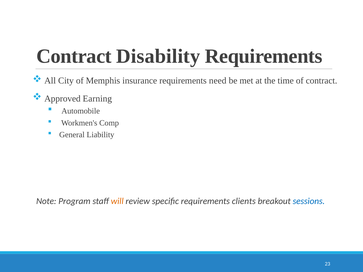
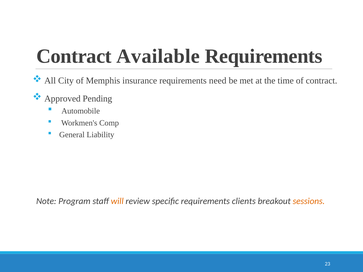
Disability: Disability -> Available (158, 56)
Earning: Earning -> Pending (97, 99)
sessions colour: blue -> orange (309, 201)
